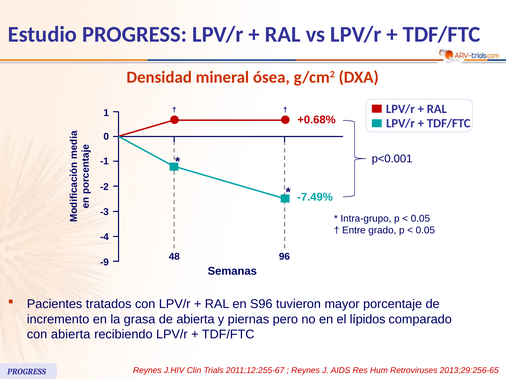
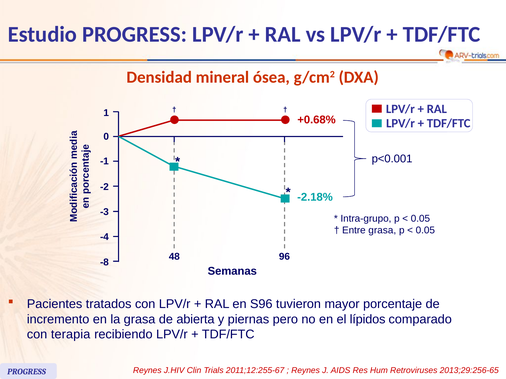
-7.49%: -7.49% -> -2.18% (315, 197)
Entre grado: grado -> grasa (382, 231)
-9: -9 -> -8 (104, 263)
con abierta: abierta -> terapia (71, 335)
